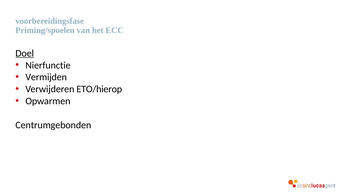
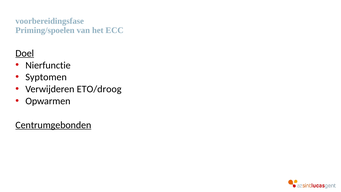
Vermijden: Vermijden -> Syptomen (46, 77)
ETO/hierop: ETO/hierop -> ETO/droog (99, 89)
Centrumgebonden underline: none -> present (53, 125)
